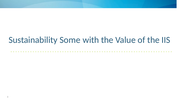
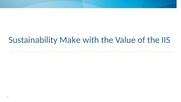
Some: Some -> Make (70, 40)
